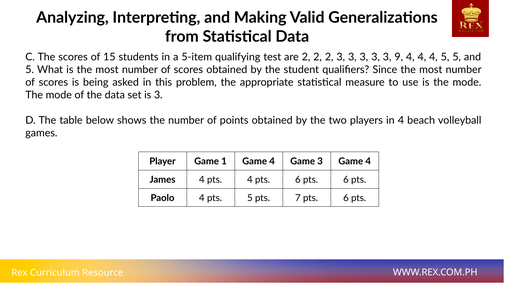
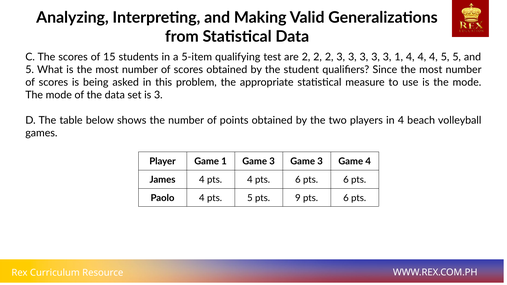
3 9: 9 -> 1 (399, 57)
1 Game 4: 4 -> 3 (272, 162)
7: 7 -> 9 (298, 198)
